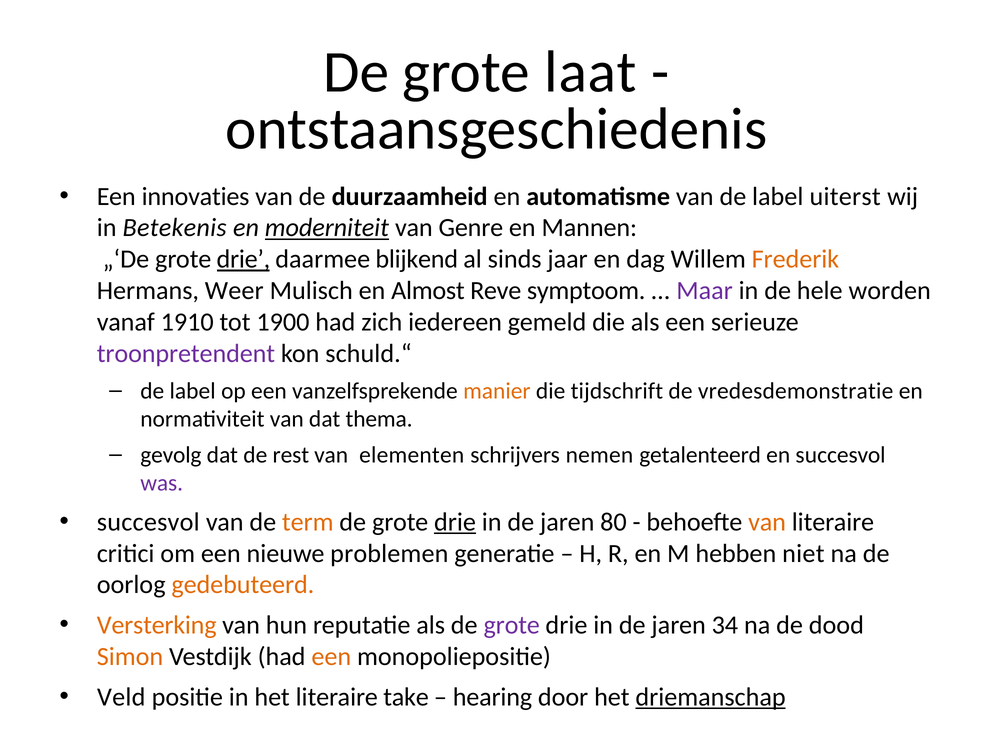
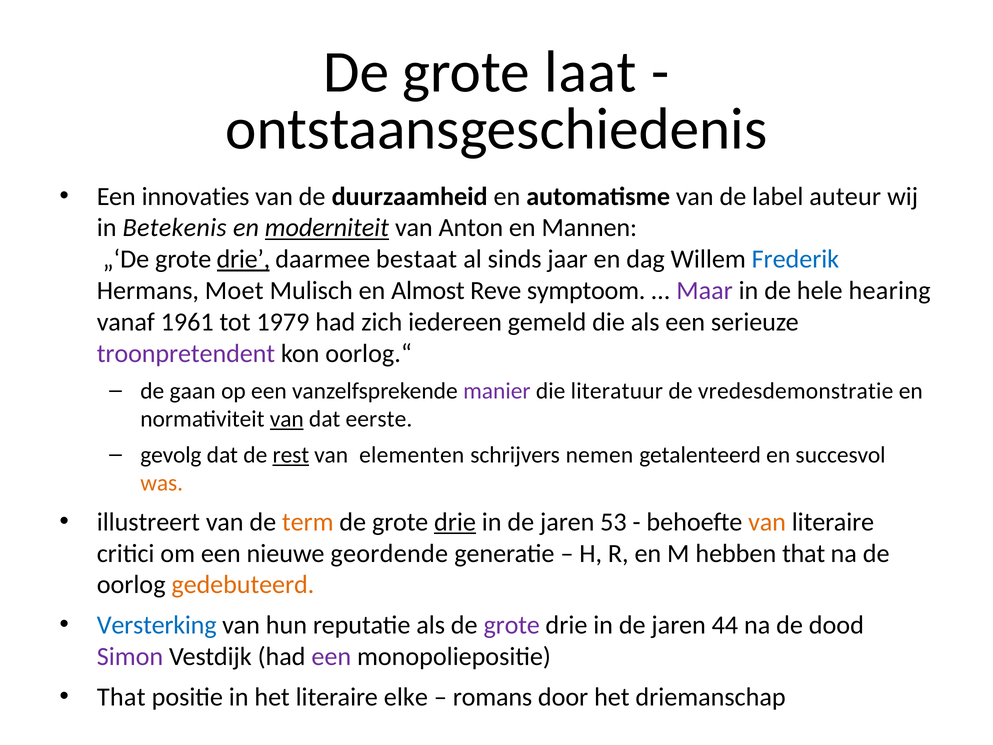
uiterst: uiterst -> auteur (845, 196)
Genre: Genre -> Anton (471, 228)
blijkend: blijkend -> bestaat (417, 259)
Frederik colour: orange -> blue (795, 259)
Weer: Weer -> Moet (234, 291)
worden: worden -> hearing (890, 291)
1910: 1910 -> 1961 (187, 322)
1900: 1900 -> 1979 (283, 322)
schuld.“: schuld.“ -> oorlog.“ (369, 353)
label: label -> gaan (193, 391)
manier colour: orange -> purple (497, 391)
tijdschrift: tijdschrift -> literatuur (617, 391)
van underline: none -> present (287, 419)
thema: thema -> eerste (379, 419)
rest underline: none -> present (291, 455)
was colour: purple -> orange (162, 483)
succesvol: succesvol -> illustreert (148, 522)
80: 80 -> 53 (613, 522)
problemen: problemen -> geordende (389, 553)
hebben niet: niet -> that (804, 553)
Versterking colour: orange -> blue (157, 625)
34: 34 -> 44 (725, 625)
Simon colour: orange -> purple (130, 656)
een colour: orange -> purple (331, 656)
Veld: Veld -> That (121, 697)
take: take -> elke (406, 697)
hearing: hearing -> romans (492, 697)
driemanschap underline: present -> none (711, 697)
